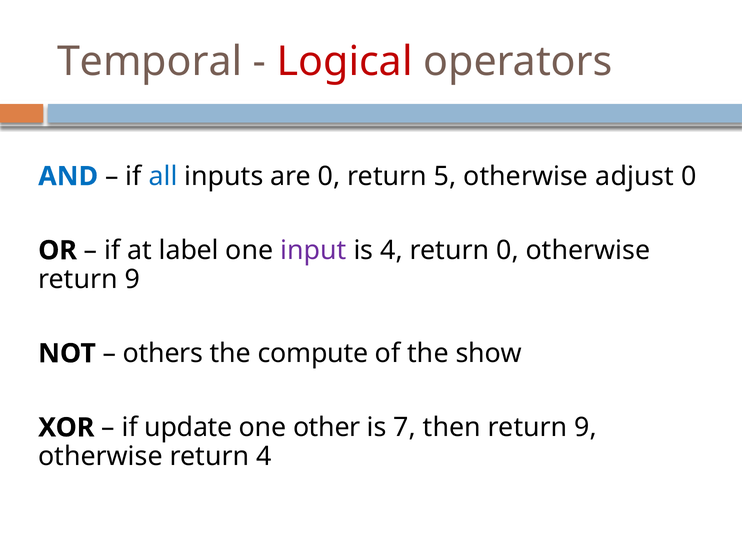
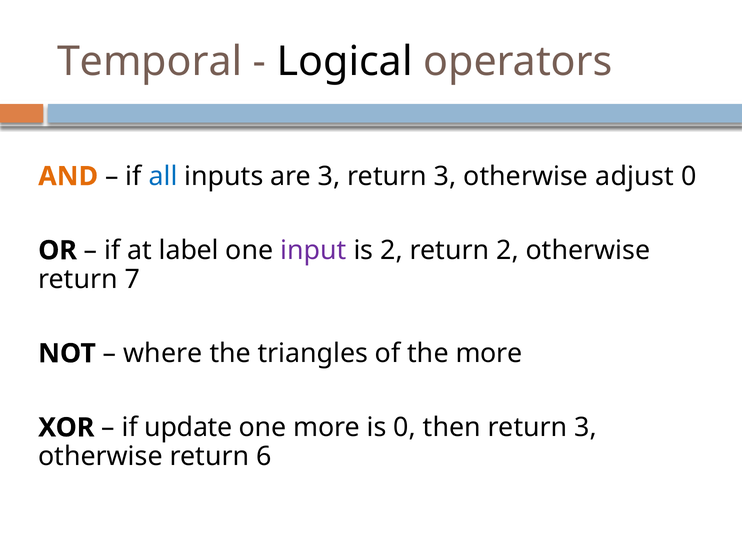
Logical colour: red -> black (345, 62)
AND colour: blue -> orange (68, 176)
are 0: 0 -> 3 (329, 176)
5: 5 -> 3 (445, 176)
is 4: 4 -> 2 (391, 250)
return 0: 0 -> 2 (507, 250)
9: 9 -> 7 (132, 279)
others: others -> where (163, 353)
compute: compute -> triangles (313, 353)
the show: show -> more (489, 353)
one other: other -> more (327, 427)
is 7: 7 -> 0 (405, 427)
then return 9: 9 -> 3 (586, 427)
return 4: 4 -> 6 (264, 456)
